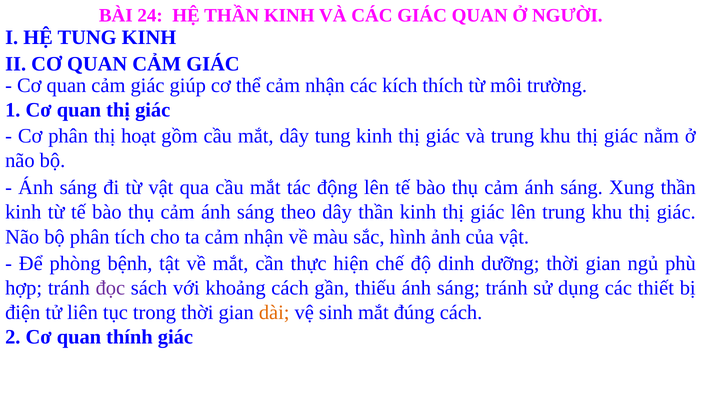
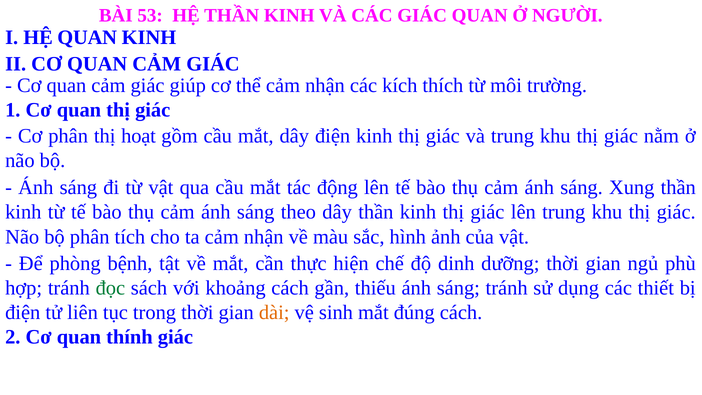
24: 24 -> 53 (150, 15)
HỆ TUNG: TUNG -> QUAN (87, 38)
dây tung: tung -> điện (333, 136)
đọc colour: purple -> green (110, 288)
